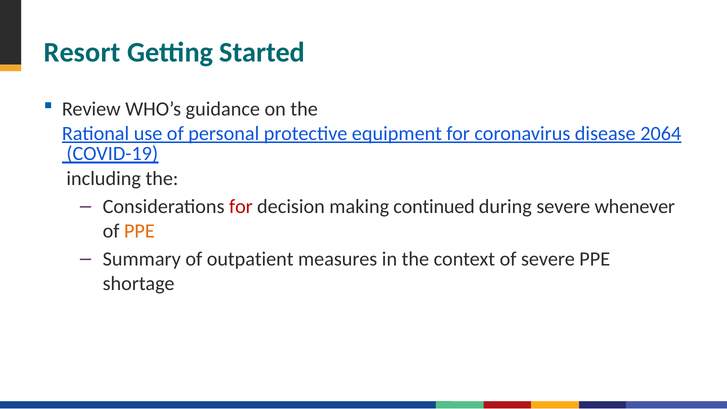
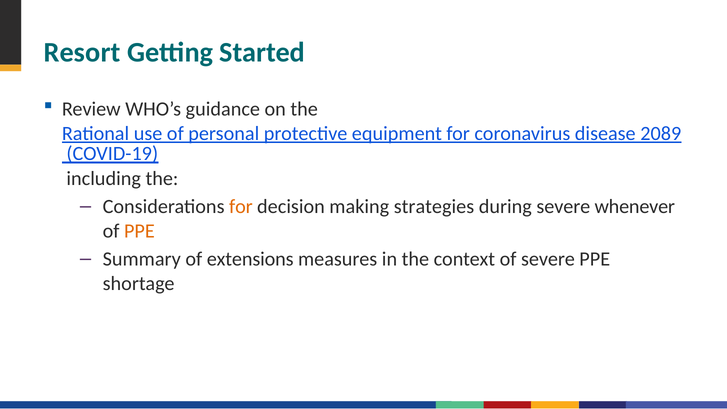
2064: 2064 -> 2089 (661, 134)
for colour: red -> orange (241, 207)
continued: continued -> strategies (434, 207)
outpatient: outpatient -> extensions (250, 259)
